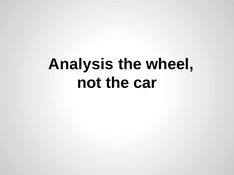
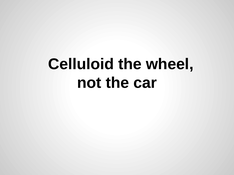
Analysis: Analysis -> Celluloid (81, 64)
